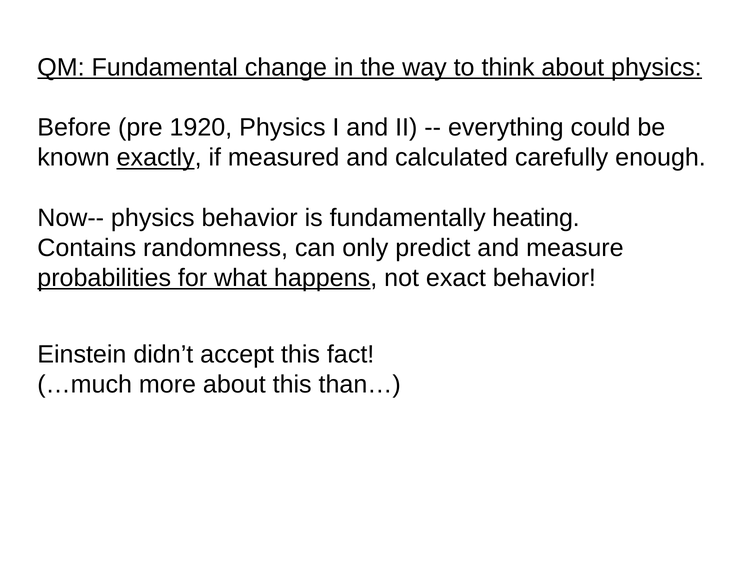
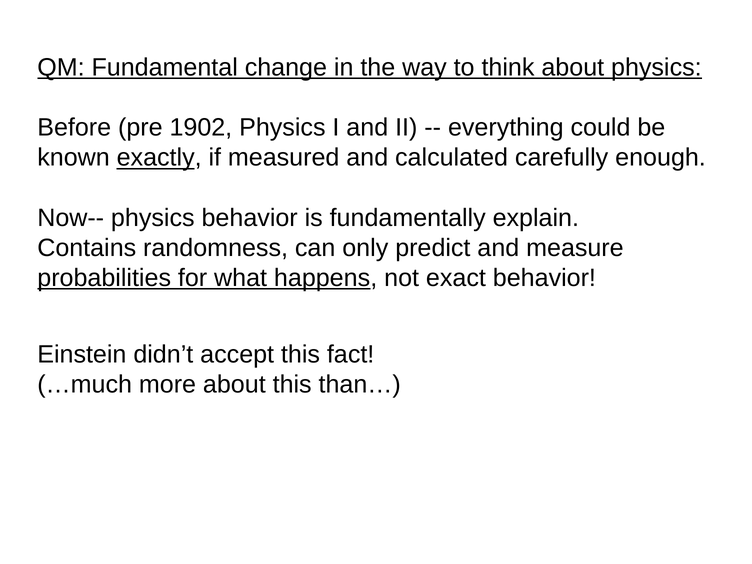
1920: 1920 -> 1902 (201, 128)
heating: heating -> explain (536, 218)
